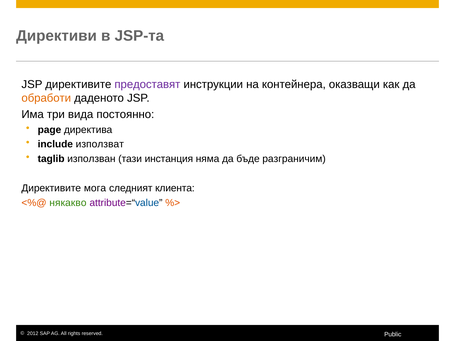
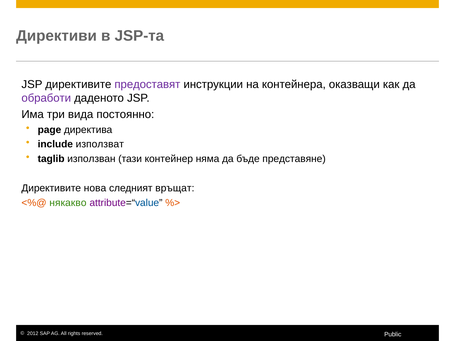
обработи colour: orange -> purple (46, 98)
инстанция: инстанция -> контейнер (169, 159)
разграничим: разграничим -> представяне (294, 159)
мога: мога -> нова (95, 188)
клиента: клиента -> връщат (175, 188)
